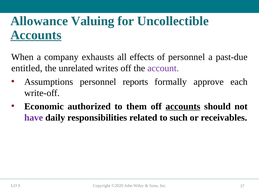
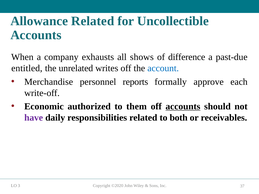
Allowance Valuing: Valuing -> Related (93, 21)
Accounts underline: present -> none (36, 35)
effects: effects -> shows (142, 57)
of personnel: personnel -> difference (187, 57)
account colour: purple -> blue (163, 68)
Assumptions: Assumptions -> Merchandise (49, 82)
such: such -> both (179, 118)
